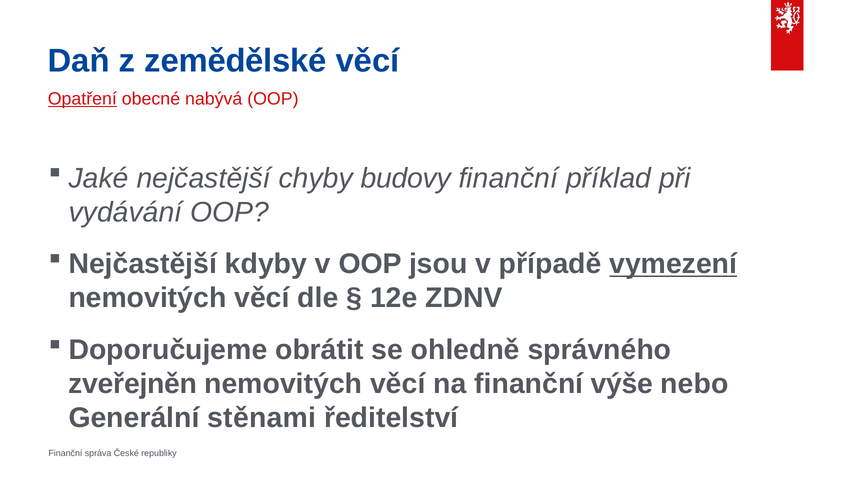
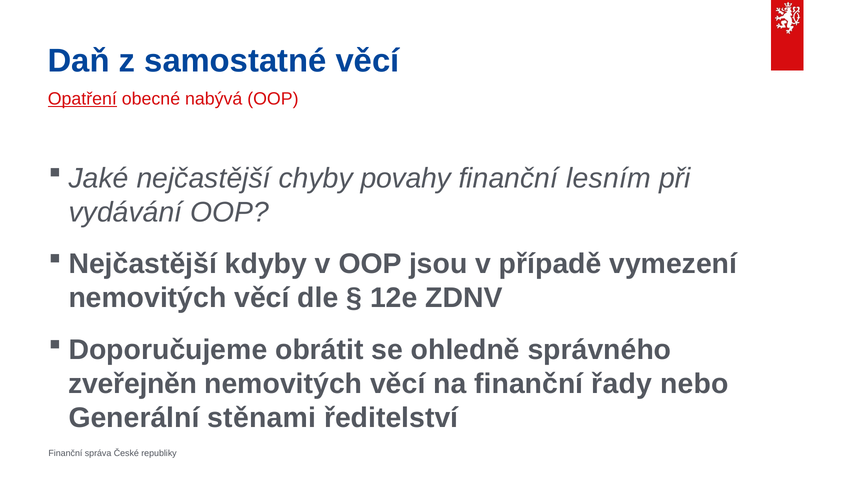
zemědělské: zemědělské -> samostatné (235, 61)
budovy: budovy -> povahy (406, 178)
příklad: příklad -> lesním (609, 178)
vymezení underline: present -> none (673, 264)
výše: výše -> řady (622, 384)
